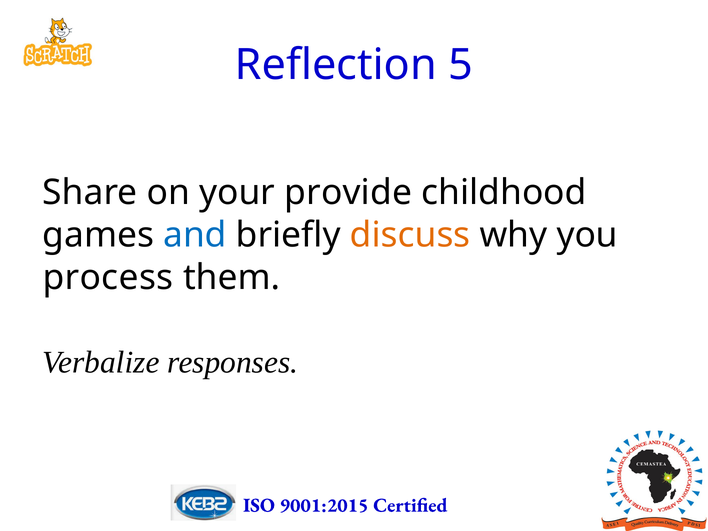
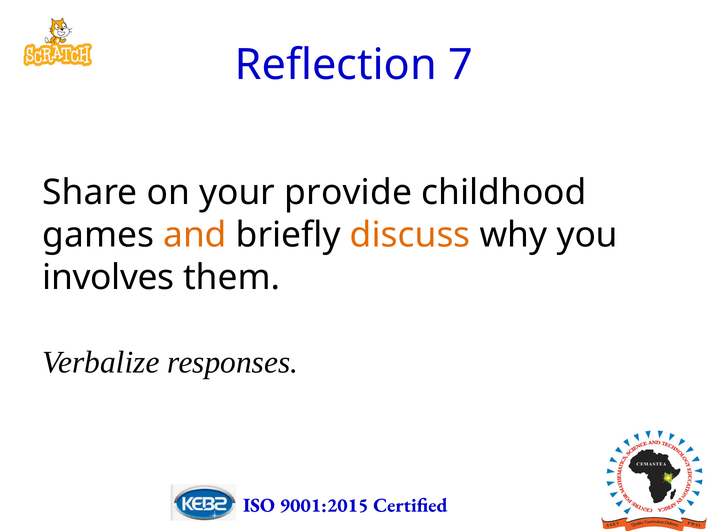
5: 5 -> 7 (460, 65)
and colour: blue -> orange (195, 235)
process: process -> involves (108, 277)
